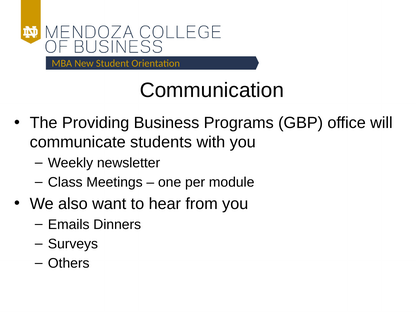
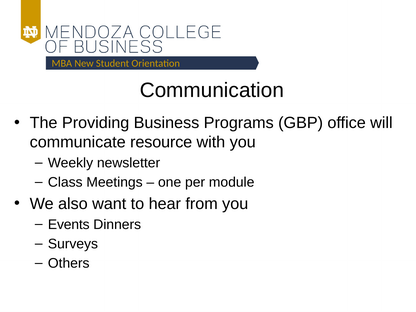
students: students -> resource (161, 142)
Emails: Emails -> Events (69, 224)
